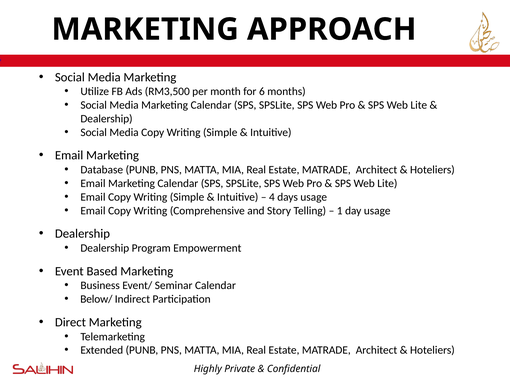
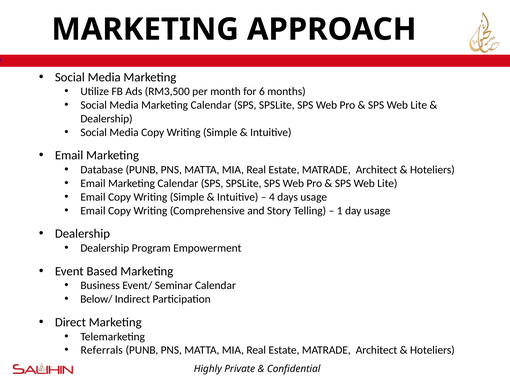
Extended: Extended -> Referrals (102, 350)
